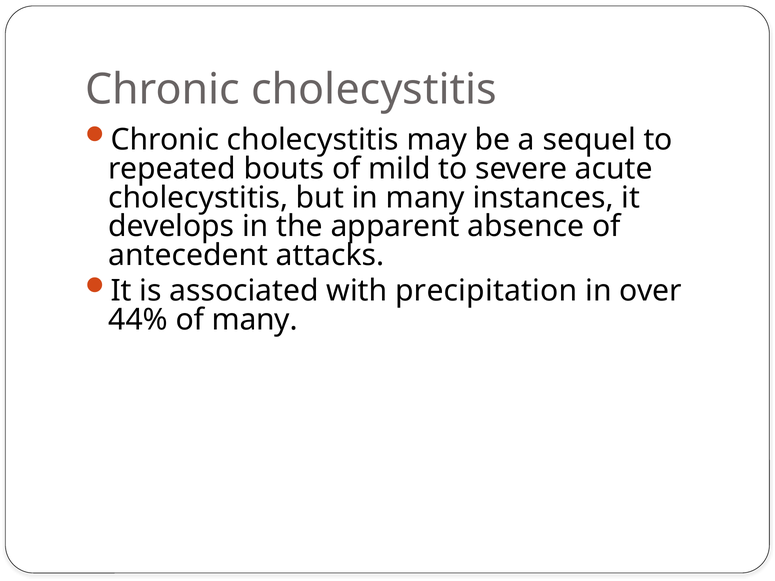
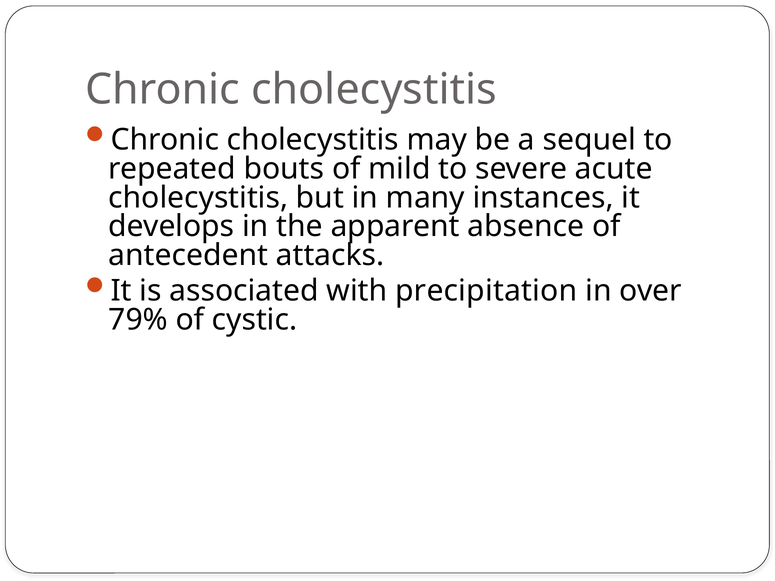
44%: 44% -> 79% (138, 320)
of many: many -> cystic (255, 320)
